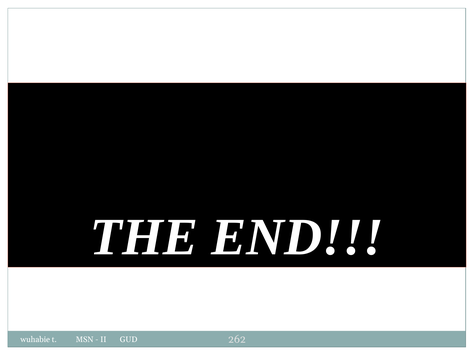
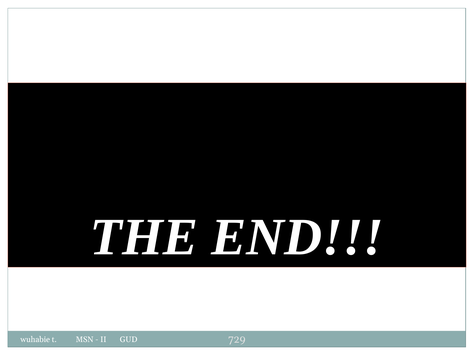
262: 262 -> 729 (237, 340)
